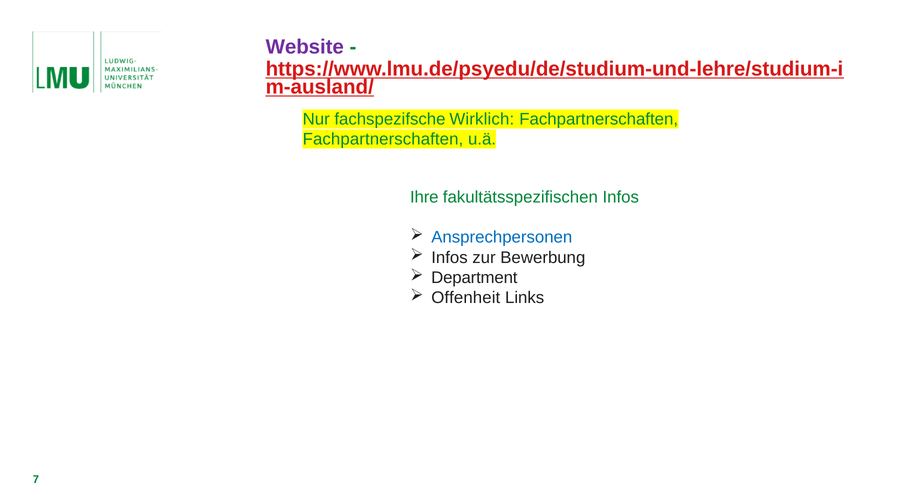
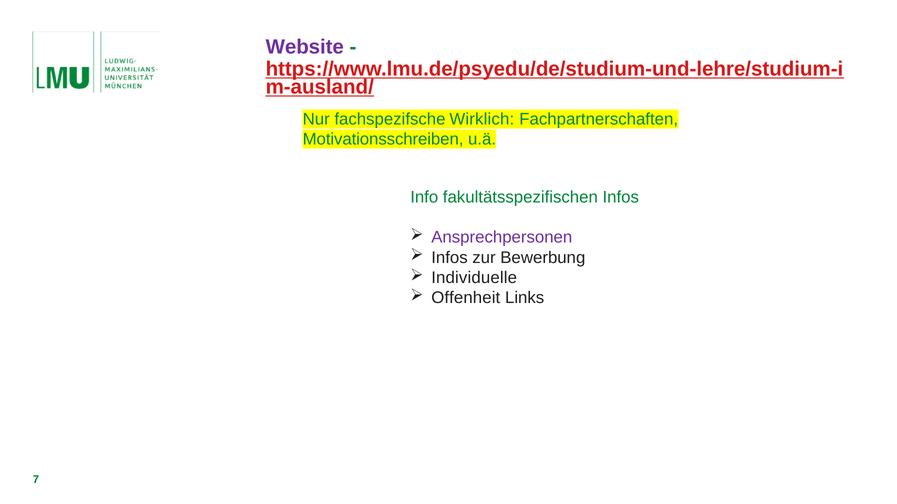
Fachpartnerschaften: Fachpartnerschaften -> Motivationsschreiben (383, 140)
Ihre: Ihre -> Info (424, 197)
Ansprechpersonen colour: blue -> purple (502, 238)
Department: Department -> Individuelle (474, 278)
